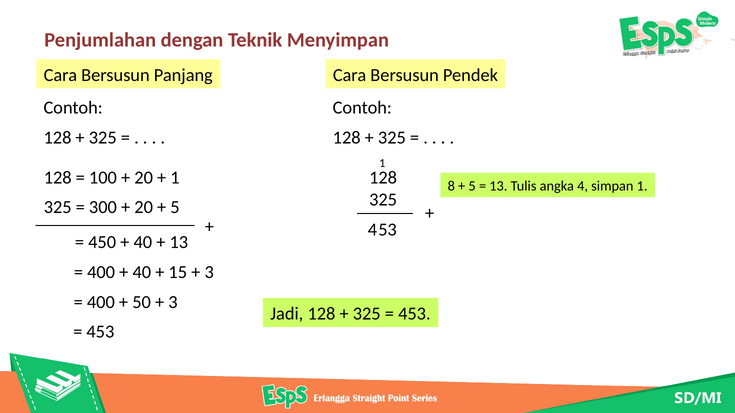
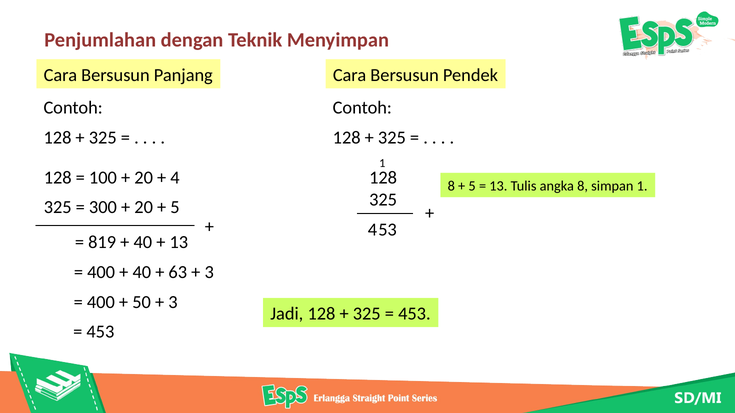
1: 1 -> 4 (175, 178)
angka 4: 4 -> 8 (583, 186)
450: 450 -> 819 (102, 243)
15: 15 -> 63 (178, 272)
